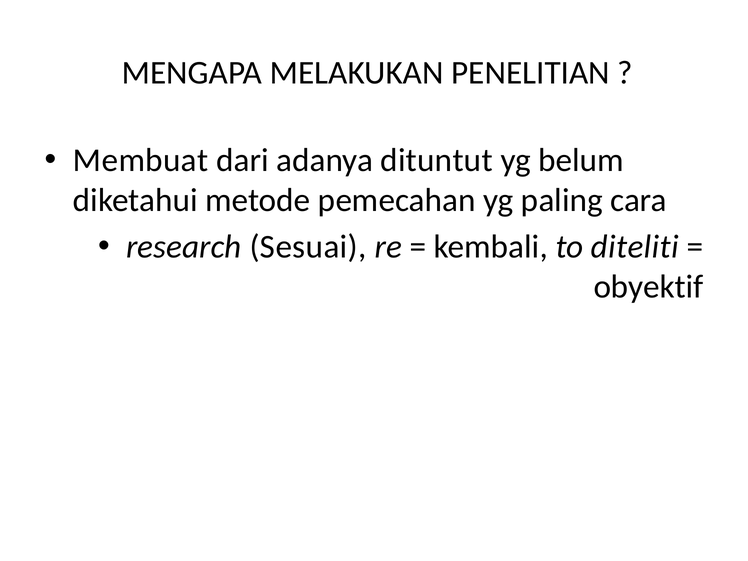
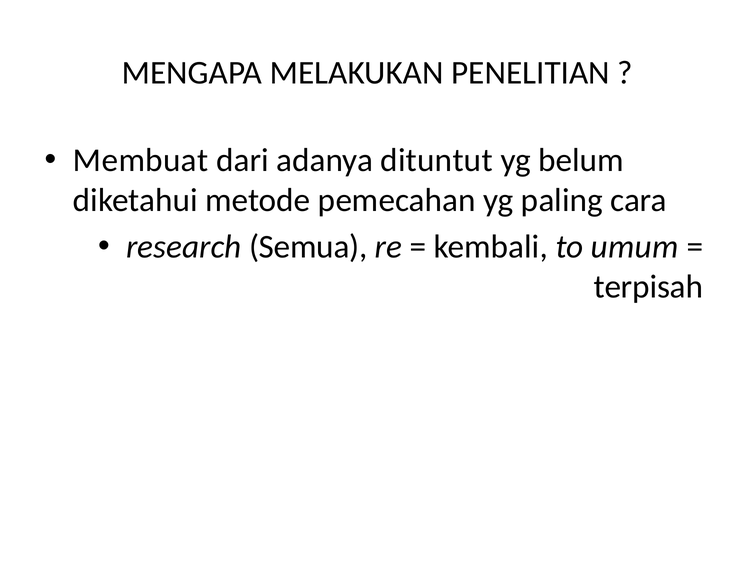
Sesuai: Sesuai -> Semua (308, 247)
diteliti: diteliti -> umum (635, 247)
obyektif: obyektif -> terpisah (648, 287)
